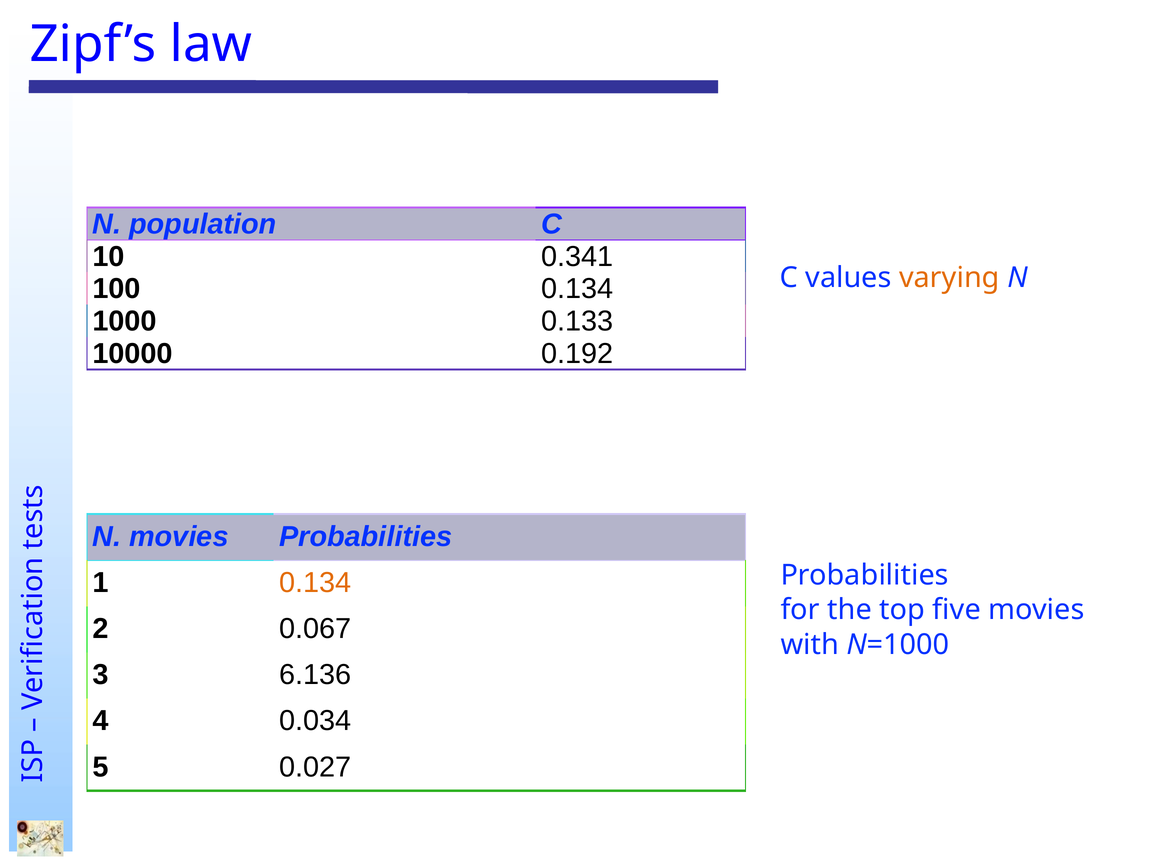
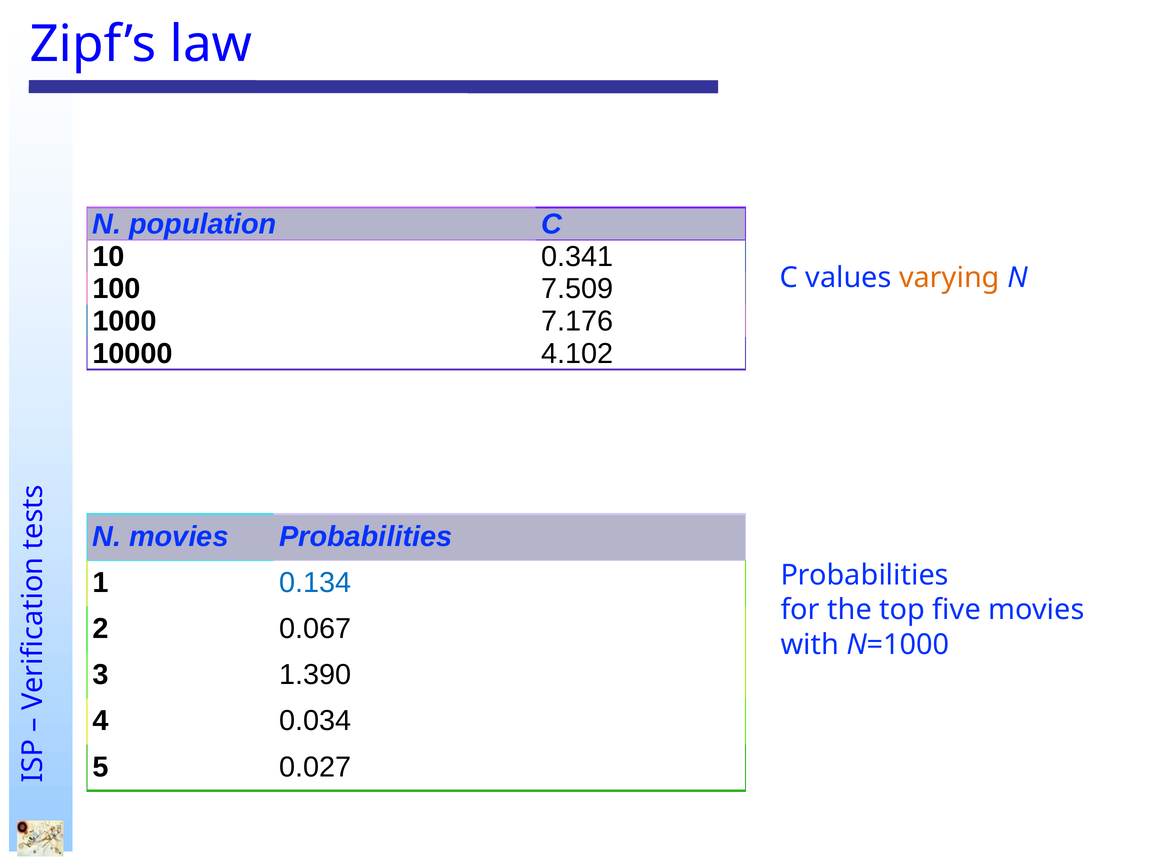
100 0.134: 0.134 -> 7.509 (577, 289)
0.133: 0.133 -> 7.176 (577, 321)
0.192: 0.192 -> 4.102 (577, 354)
0.134 colour: orange -> blue (315, 583)
6.136: 6.136 -> 1.390 (315, 675)
